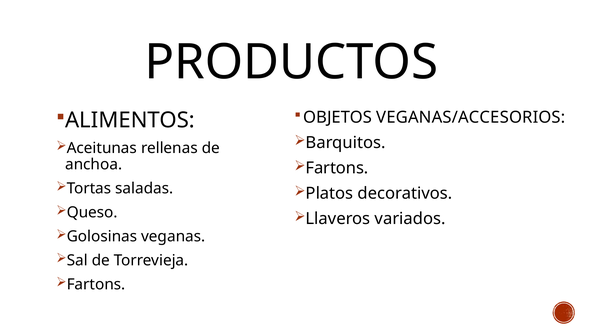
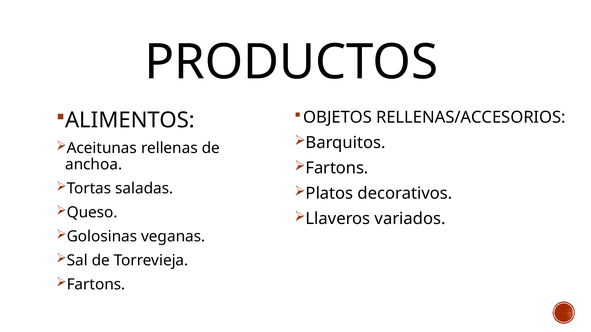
VEGANAS/ACCESORIOS: VEGANAS/ACCESORIOS -> RELLENAS/ACCESORIOS (471, 117)
